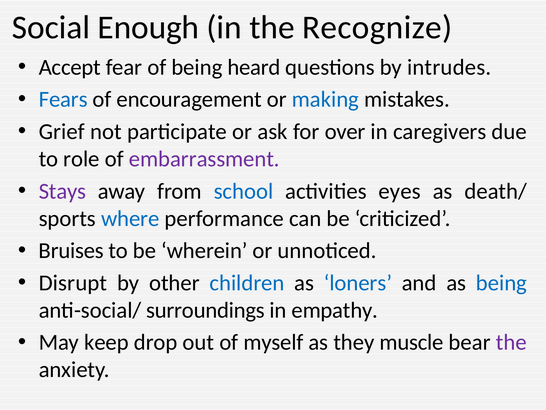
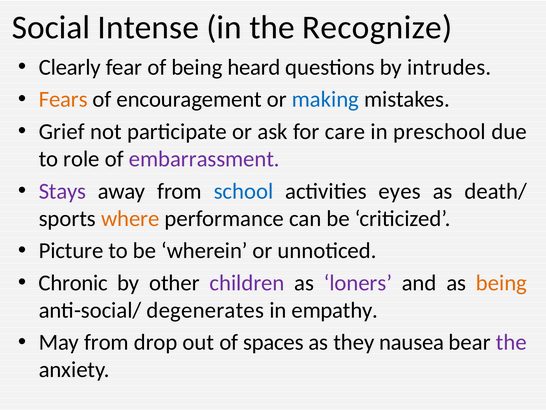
Enough: Enough -> Intense (148, 27)
Accept: Accept -> Clearly (70, 67)
Fears colour: blue -> orange (63, 99)
over: over -> care (345, 132)
caregivers: caregivers -> preschool (440, 132)
where colour: blue -> orange (130, 218)
Bruises: Bruises -> Picture (71, 250)
Disrupt: Disrupt -> Chronic (73, 283)
children colour: blue -> purple (247, 283)
loners colour: blue -> purple (358, 283)
being colour: blue -> orange (501, 283)
surroundings: surroundings -> degenerates (205, 310)
May keep: keep -> from (106, 342)
myself: myself -> spaces (273, 342)
muscle: muscle -> nausea (412, 342)
